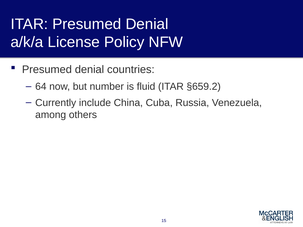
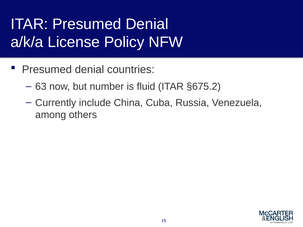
64: 64 -> 63 (41, 87)
§659.2: §659.2 -> §675.2 (204, 87)
